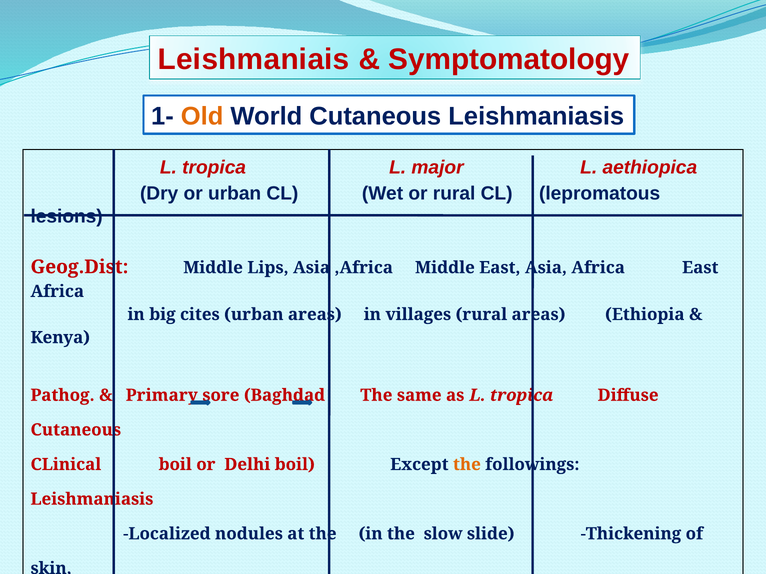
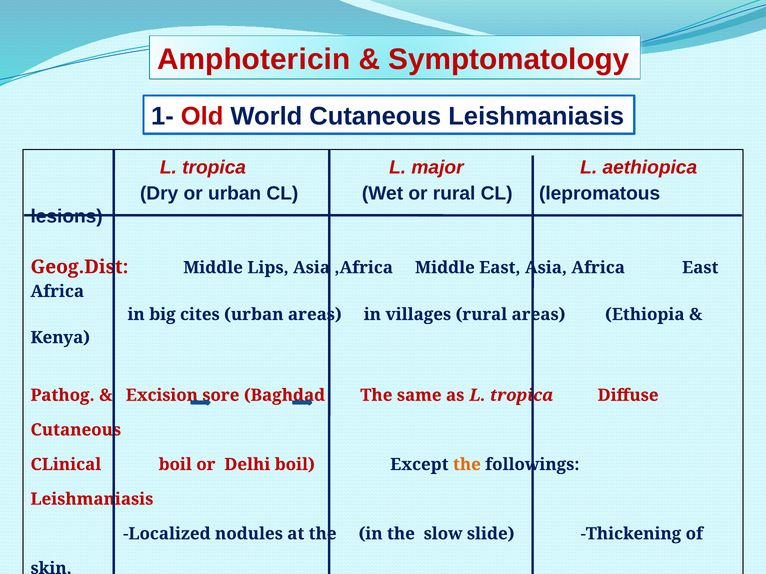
Leishmaniais: Leishmaniais -> Amphotericin (254, 60)
Old colour: orange -> red (202, 117)
Primary: Primary -> Excision (162, 396)
